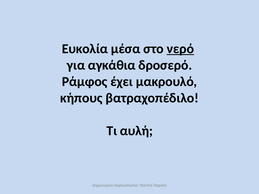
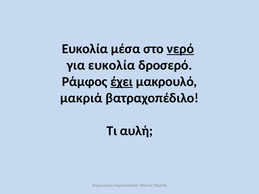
για αγκάθια: αγκάθια -> ευκολία (112, 65)
έχει underline: none -> present (122, 82)
κήπους: κήπους -> μακριά (81, 98)
